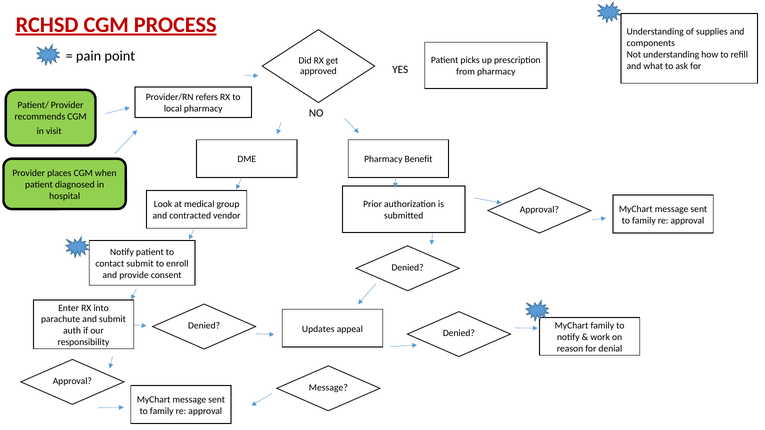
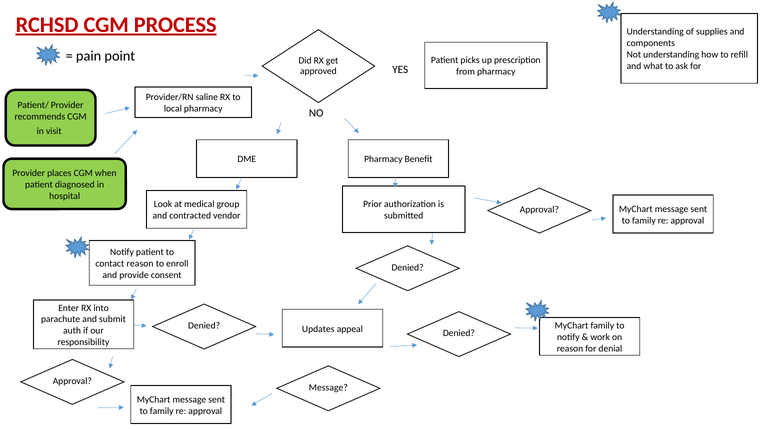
refers: refers -> saline (207, 97)
contact submit: submit -> reason (140, 264)
